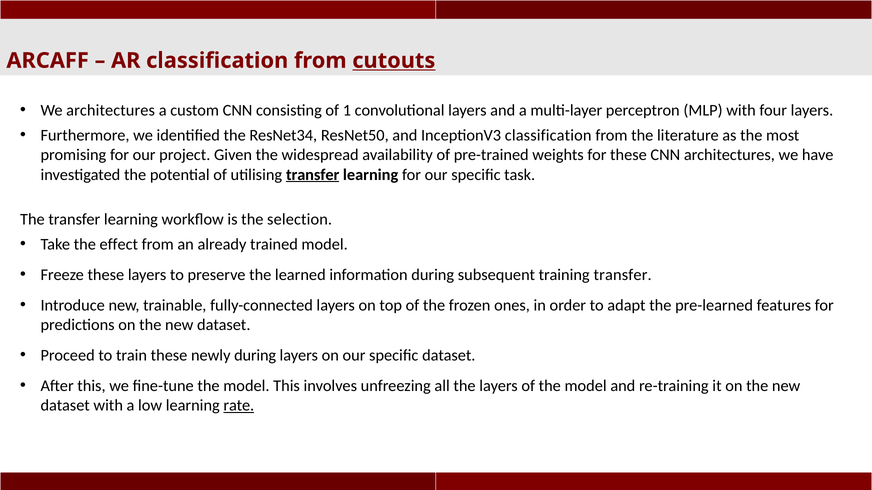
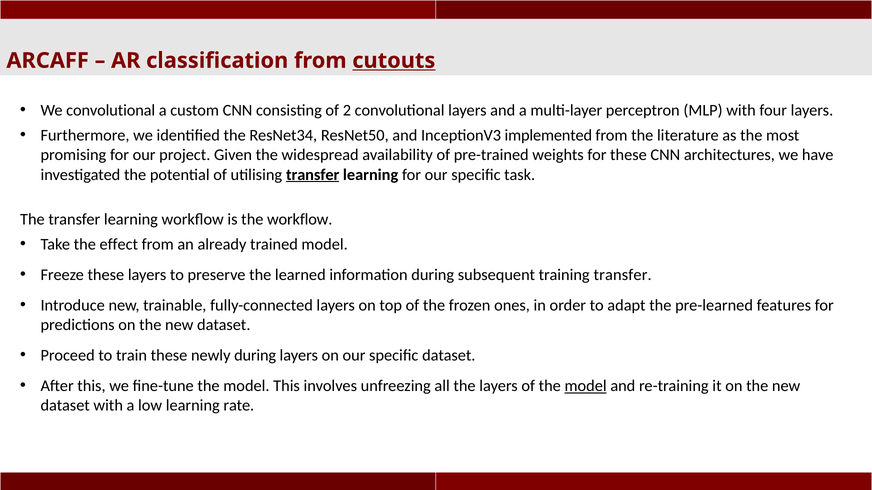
We architectures: architectures -> convolutional (111, 110)
1: 1 -> 2 (347, 110)
InceptionV3 classification: classification -> implemented (548, 136)
the selection: selection -> workflow (300, 219)
model underline: none -> present (586, 386)
rate underline: present -> none (239, 406)
